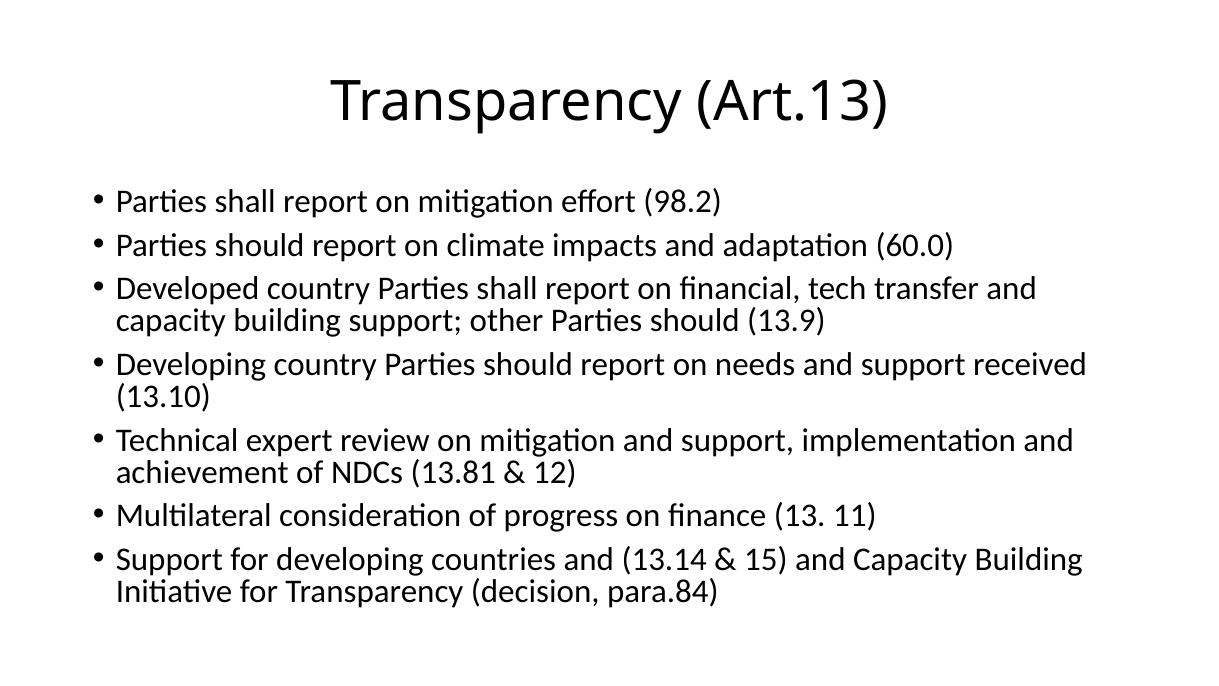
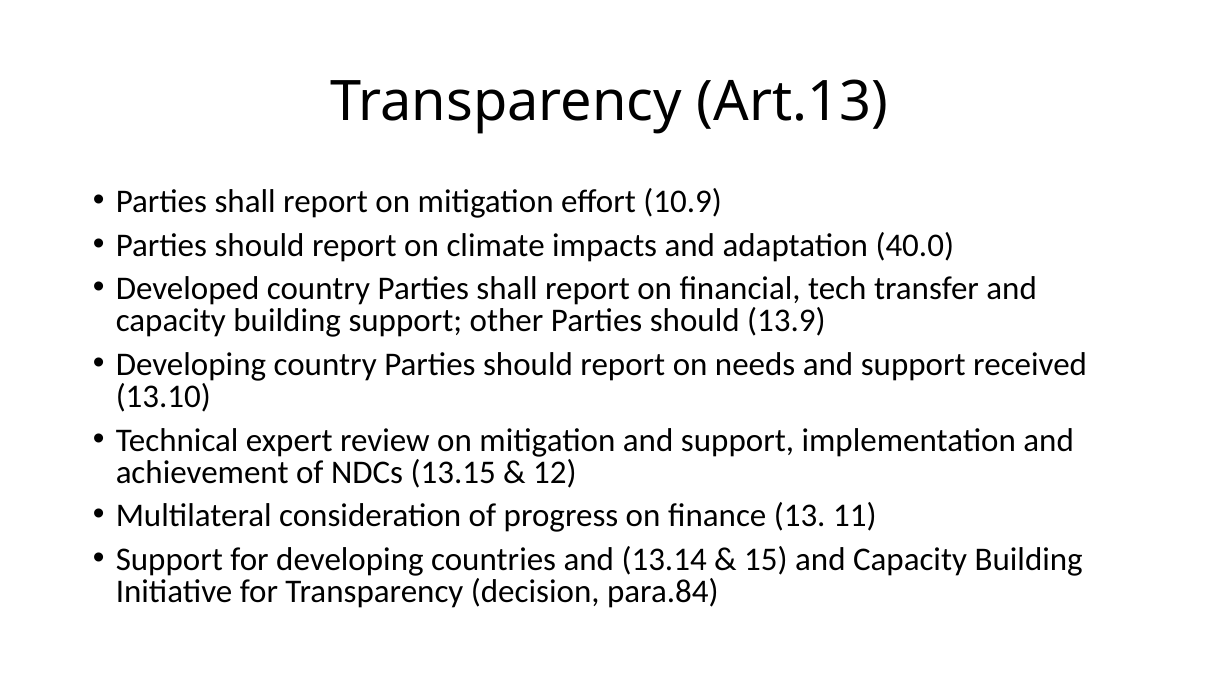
98.2: 98.2 -> 10.9 (683, 202)
60.0: 60.0 -> 40.0 (915, 245)
13.81: 13.81 -> 13.15 (453, 472)
